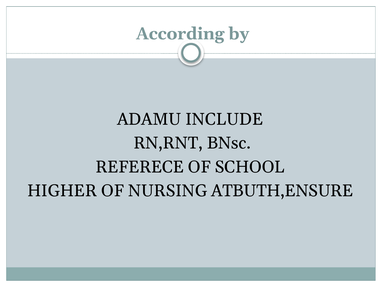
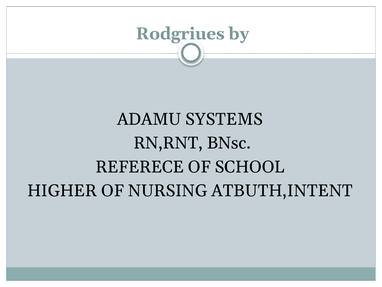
According: According -> Rodgriues (180, 34)
INCLUDE: INCLUDE -> SYSTEMS (224, 119)
ATBUTH,ENSURE: ATBUTH,ENSURE -> ATBUTH,INTENT (282, 190)
